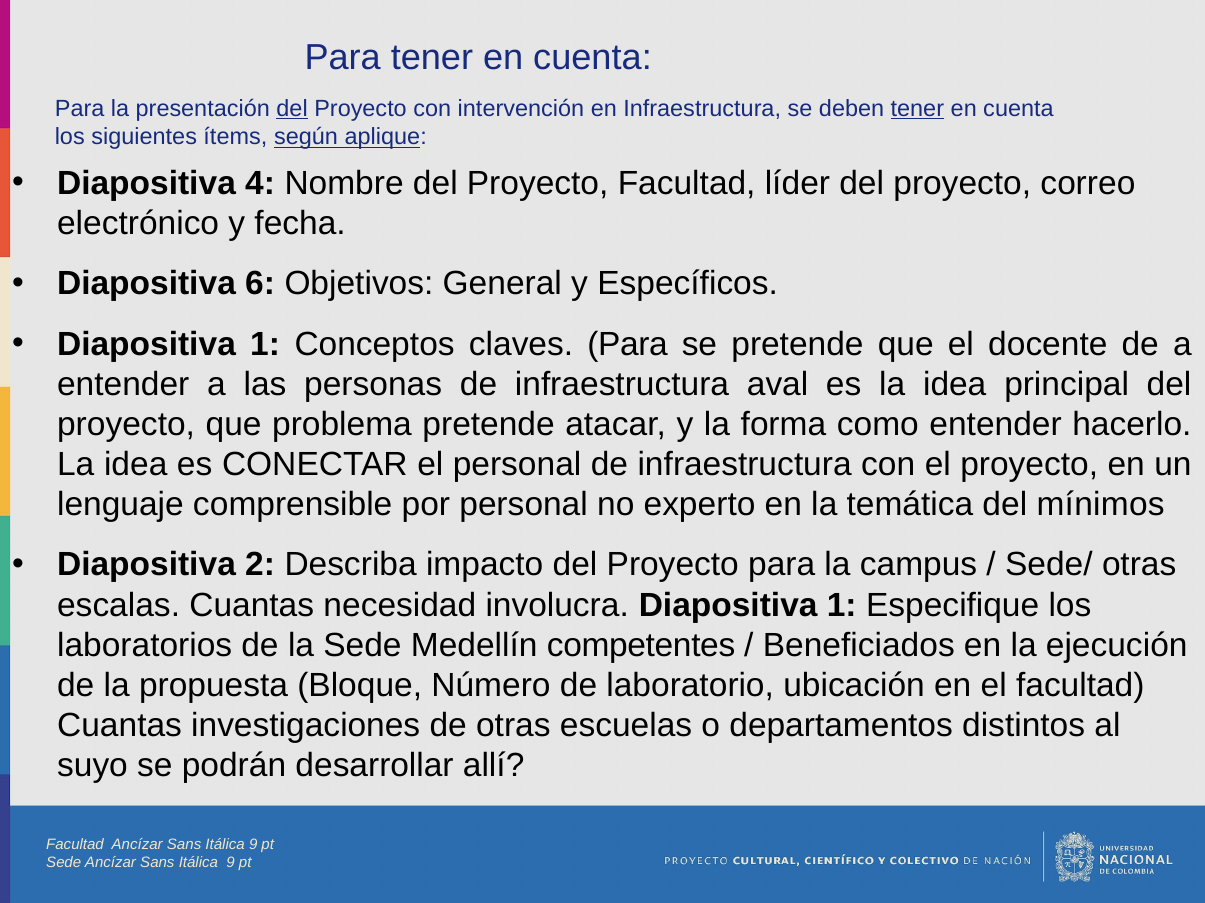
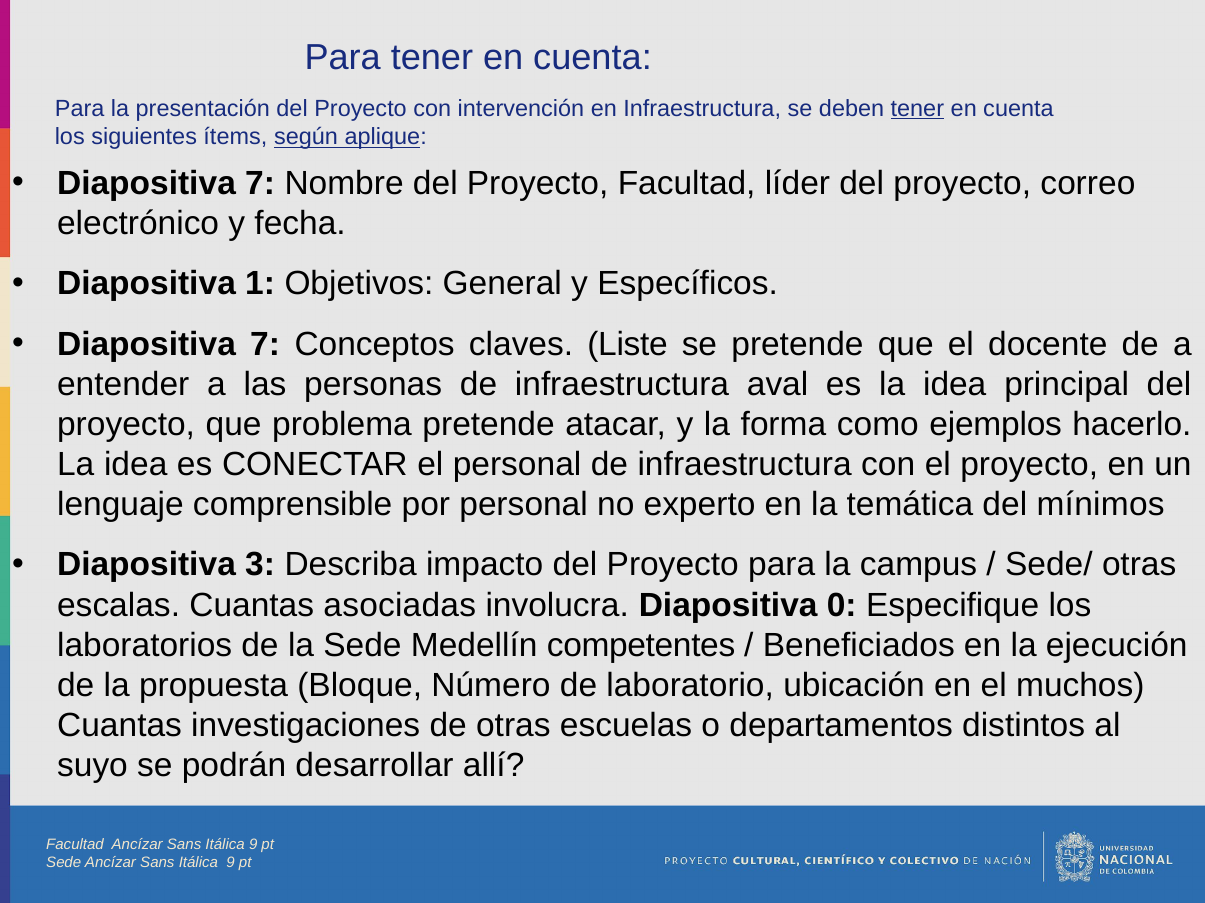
del underline: present -> none (292, 109)
4: 4 -> 7 (260, 184)
6: 6 -> 1 (260, 284)
1: 1 -> 7 (265, 344)
claves Para: Para -> Liste (628, 344)
como entender: entender -> ejemplos (996, 425)
2: 2 -> 3 (260, 565)
necesidad: necesidad -> asociadas (400, 606)
involucra Diapositiva 1: 1 -> 0 (842, 606)
el facultad: facultad -> muchos (1080, 686)
